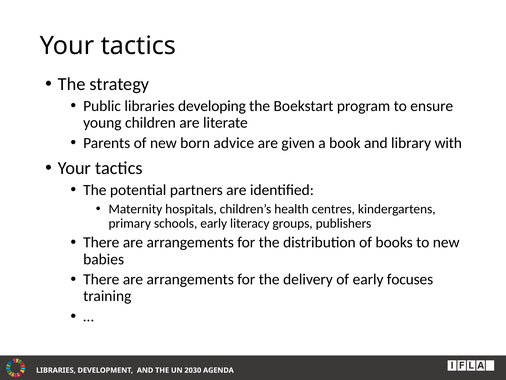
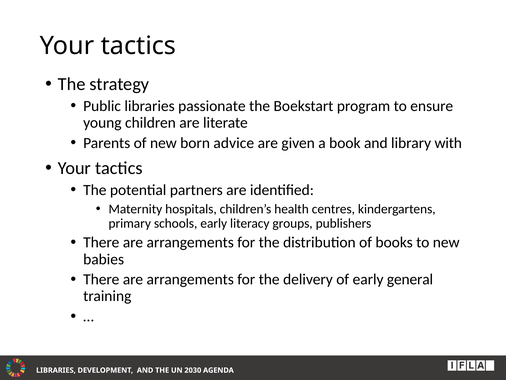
developing: developing -> passionate (212, 106)
focuses: focuses -> general (410, 279)
